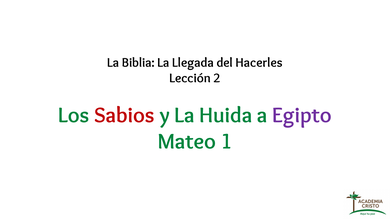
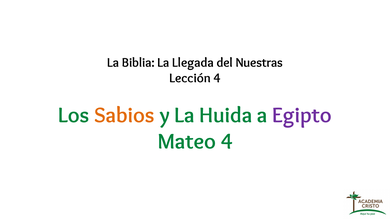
Hacerles: Hacerles -> Nuestras (259, 63)
Lección 2: 2 -> 4 (217, 78)
Sabios colour: red -> orange (124, 115)
Mateo 1: 1 -> 4 (227, 142)
